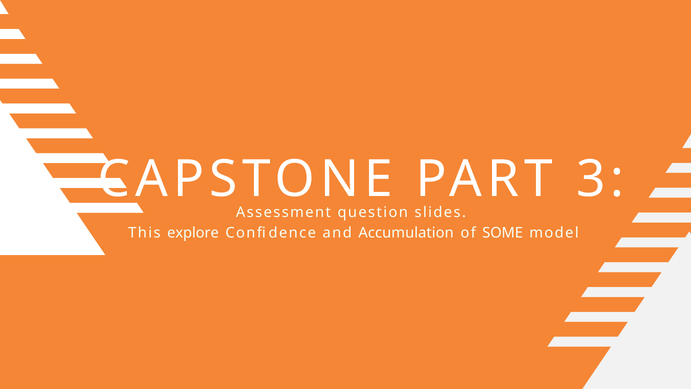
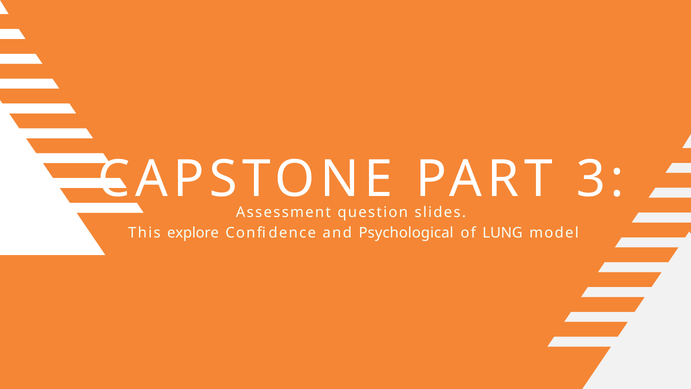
Accumulation: Accumulation -> Psychological (406, 233)
SOME: SOME -> LUNG (503, 233)
